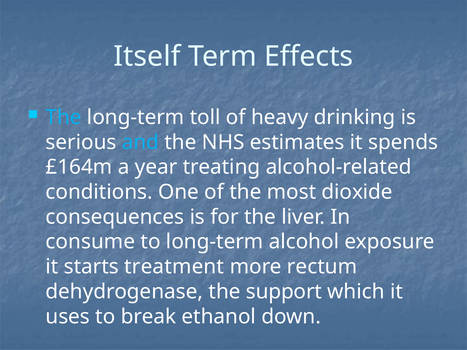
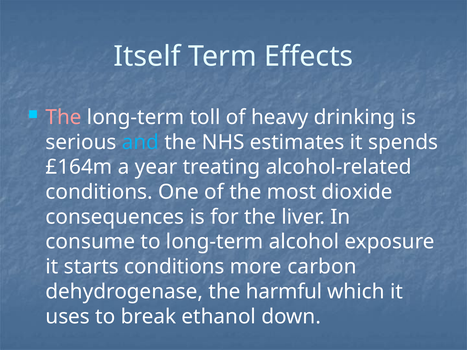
The colour: light blue -> pink (64, 117)
starts treatment: treatment -> conditions (174, 267)
rectum: rectum -> carbon (322, 267)
support: support -> harmful (284, 292)
